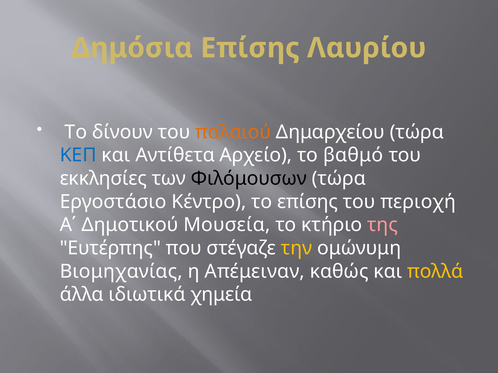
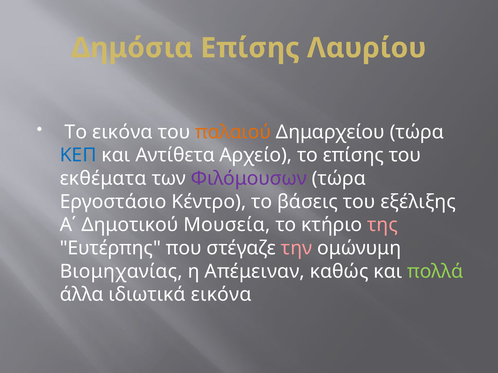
Tο δίνουν: δίνουν -> εικόνα (122, 132)
το βαθμό: βαθμό -> επίσης (353, 155)
εκκλησίες: εκκλησίες -> εκθέματα (103, 179)
Φιλόμουσων colour: black -> purple (249, 179)
το επίσης: επίσης -> βάσεις (308, 202)
περιοχή: περιοχή -> εξέλιξης (418, 202)
την colour: yellow -> pink (297, 248)
πολλά colour: yellow -> light green (435, 272)
ιδιωτικά χημεία: χημεία -> εικόνα (221, 295)
